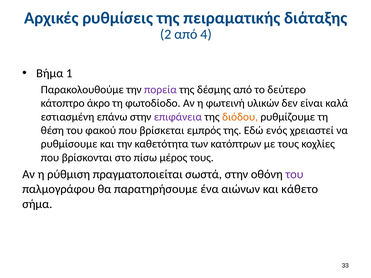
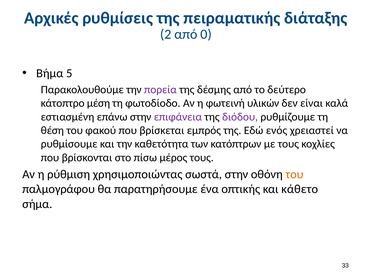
4: 4 -> 0 (206, 34)
1: 1 -> 5 (69, 73)
άκρο: άκρο -> μέση (98, 103)
διόδου colour: orange -> purple (240, 117)
πραγματοποιείται: πραγματοποιείται -> χρησιμοποιώντας (138, 174)
του colour: purple -> orange (294, 174)
αιώνων: αιώνων -> οπτικής (241, 189)
